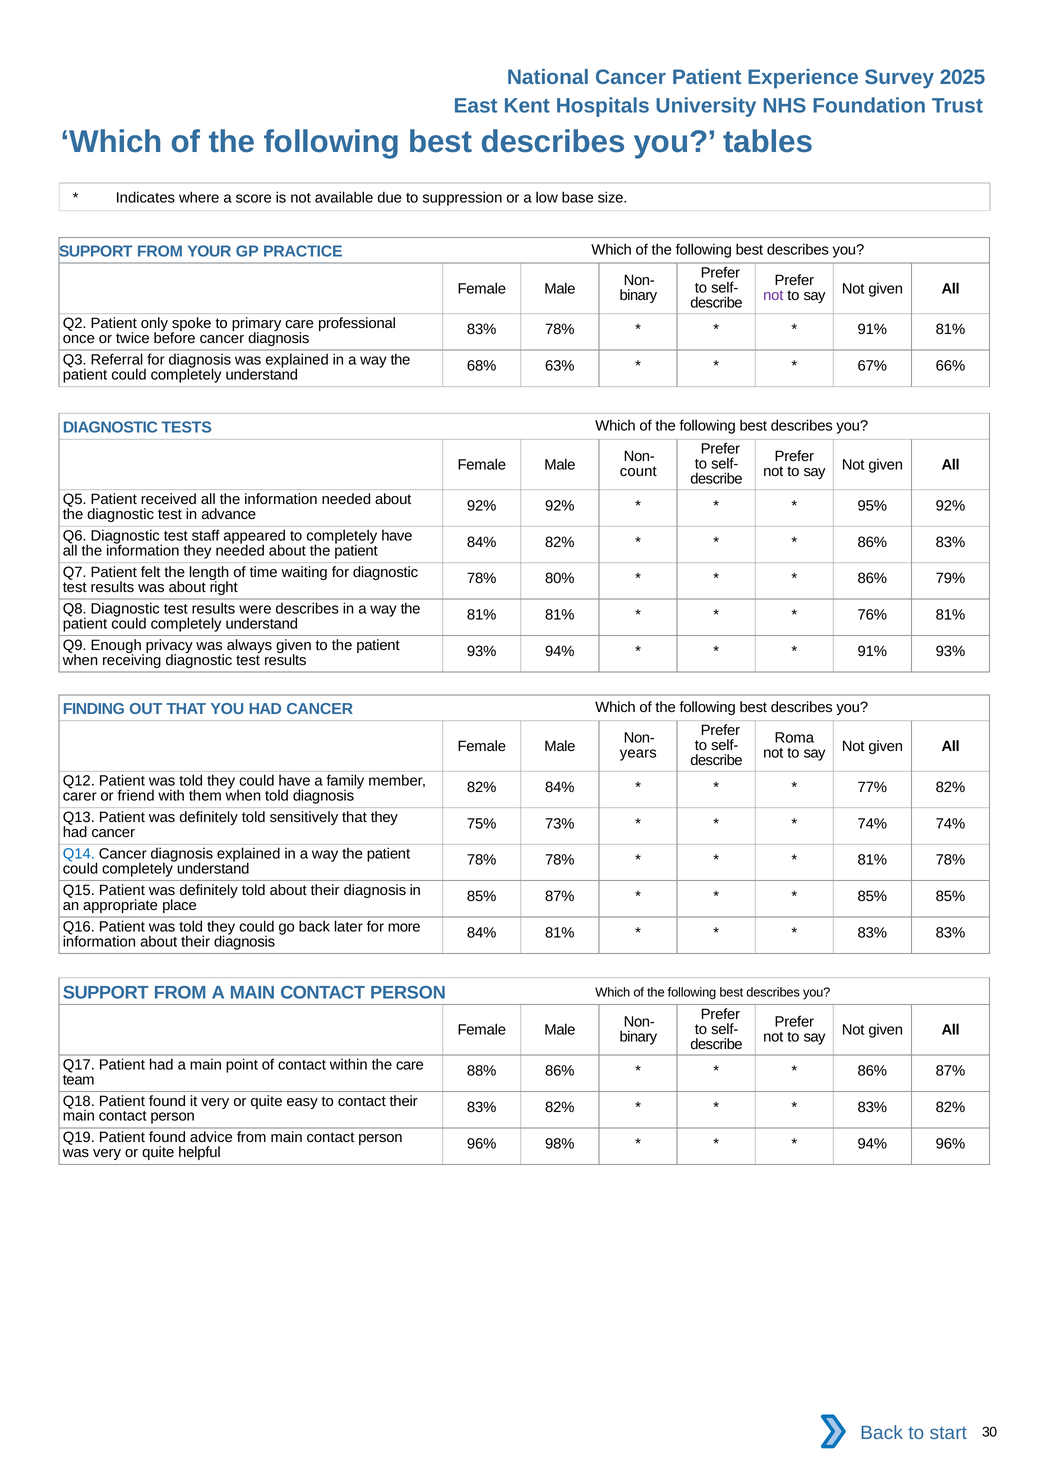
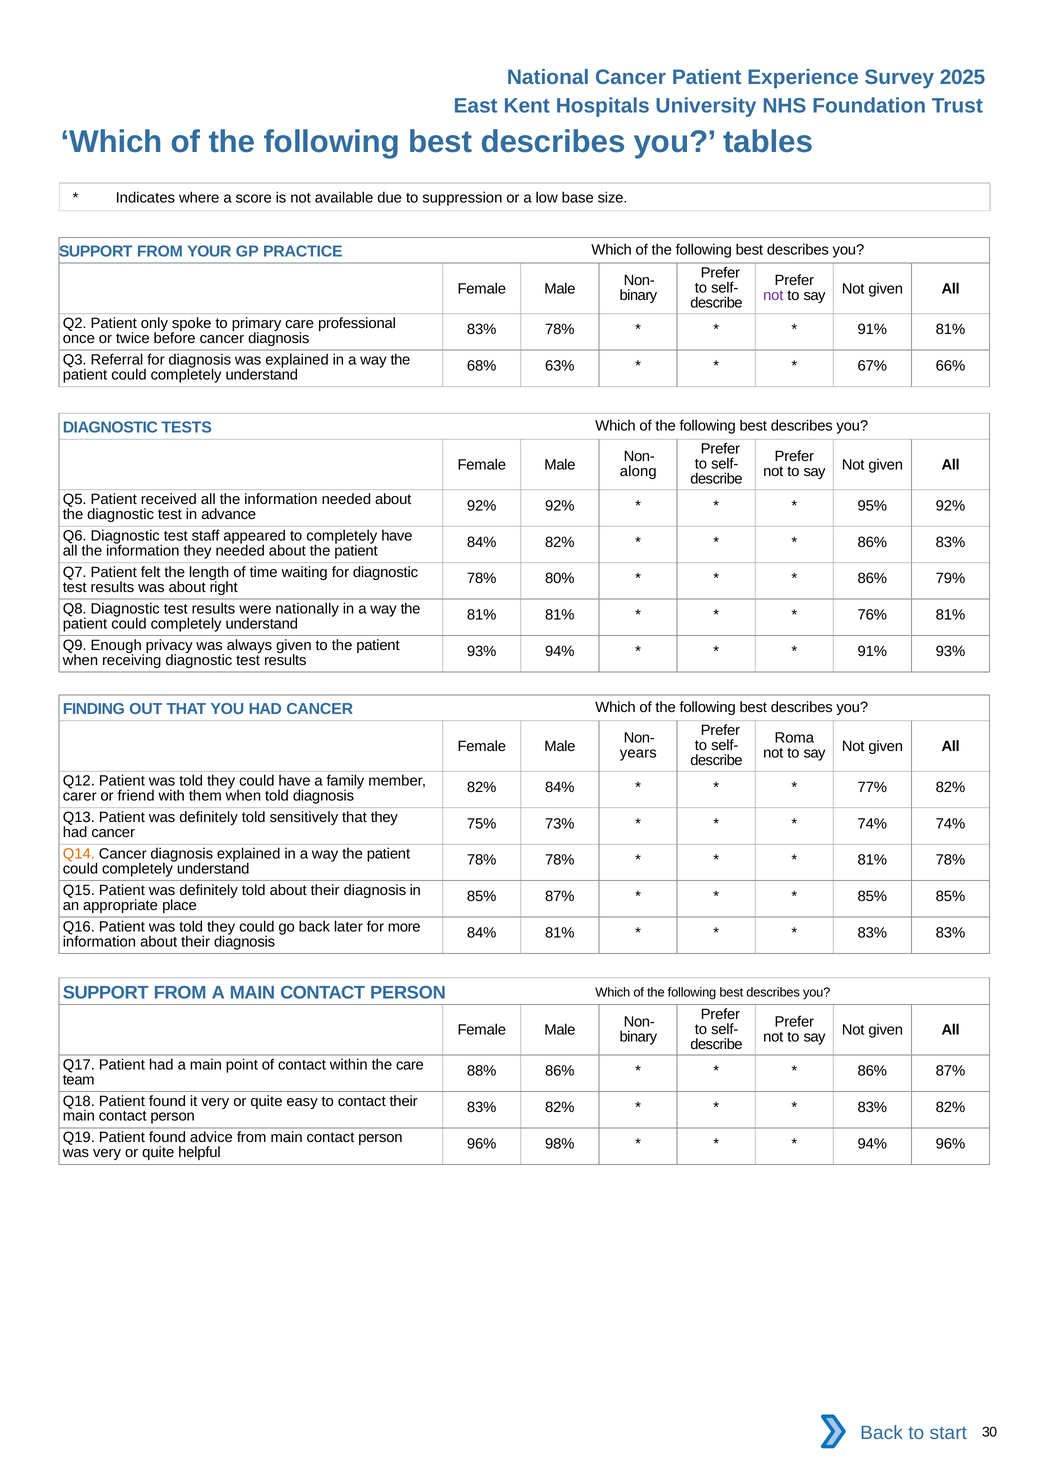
count: count -> along (638, 471)
were describes: describes -> nationally (307, 609)
Q14 colour: blue -> orange (79, 854)
